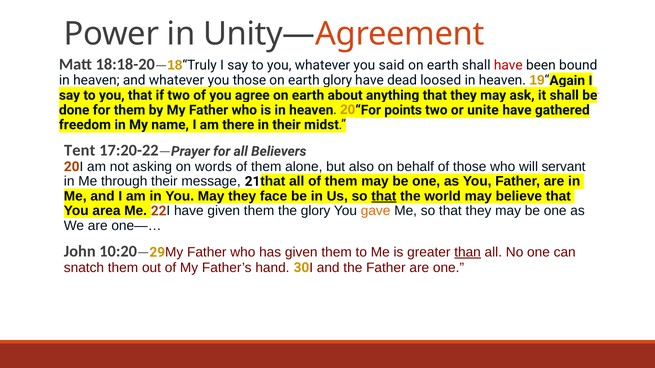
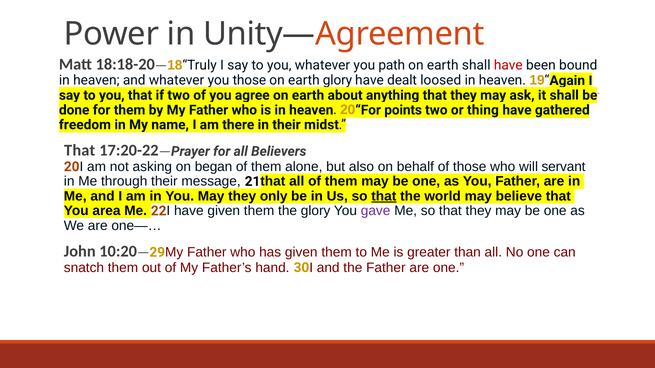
said: said -> path (392, 65)
dead: dead -> dealt (402, 81)
unite: unite -> thing (483, 110)
Tent: Tent -> That (80, 151)
words: words -> began (214, 167)
face: face -> only (274, 196)
gave colour: orange -> purple (376, 211)
than underline: present -> none (468, 253)
